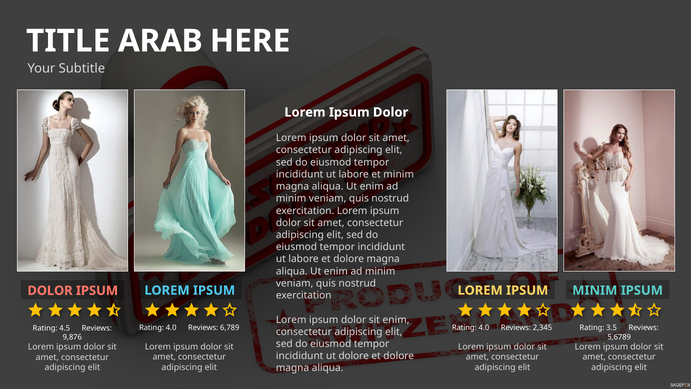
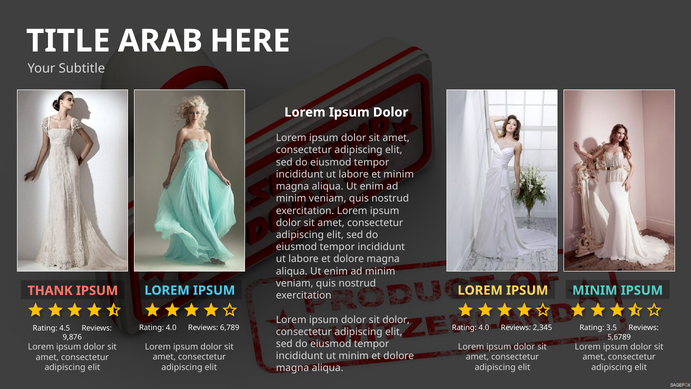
DOLOR: DOLOR -> THANK (50, 290)
sit enim: enim -> dolor (396, 319)
ut dolore: dolore -> minim (354, 356)
